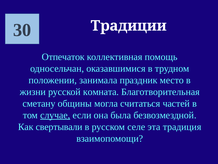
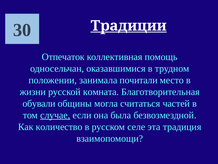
Традиции underline: none -> present (129, 26)
праздник: праздник -> почитали (139, 80)
сметану: сметану -> обували (39, 103)
свертывали: свертывали -> количество (59, 126)
